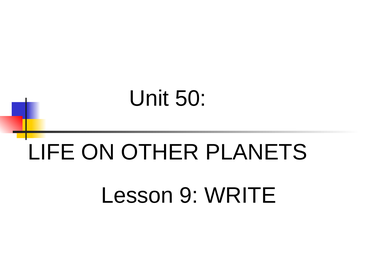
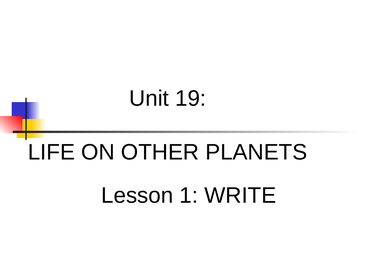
50: 50 -> 19 (191, 98)
9: 9 -> 1 (189, 195)
